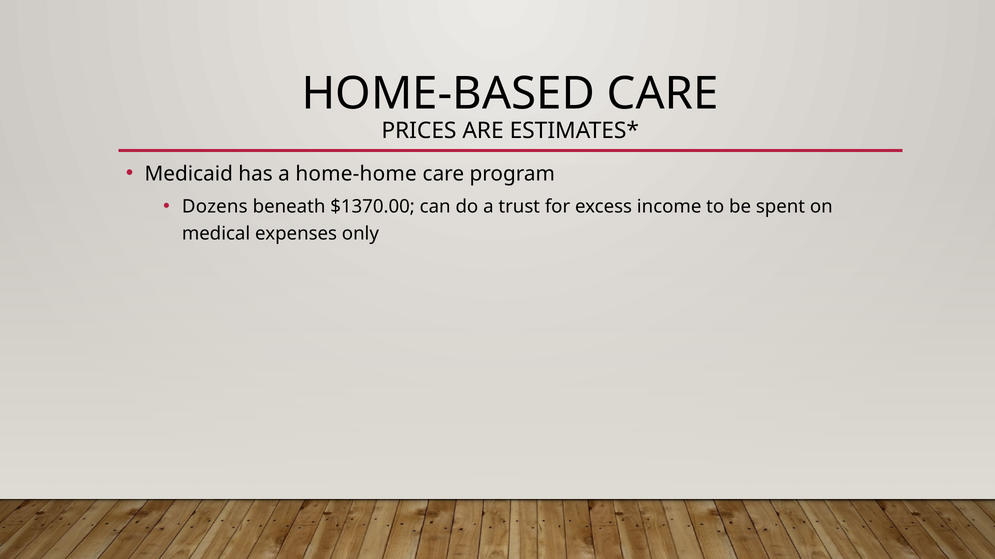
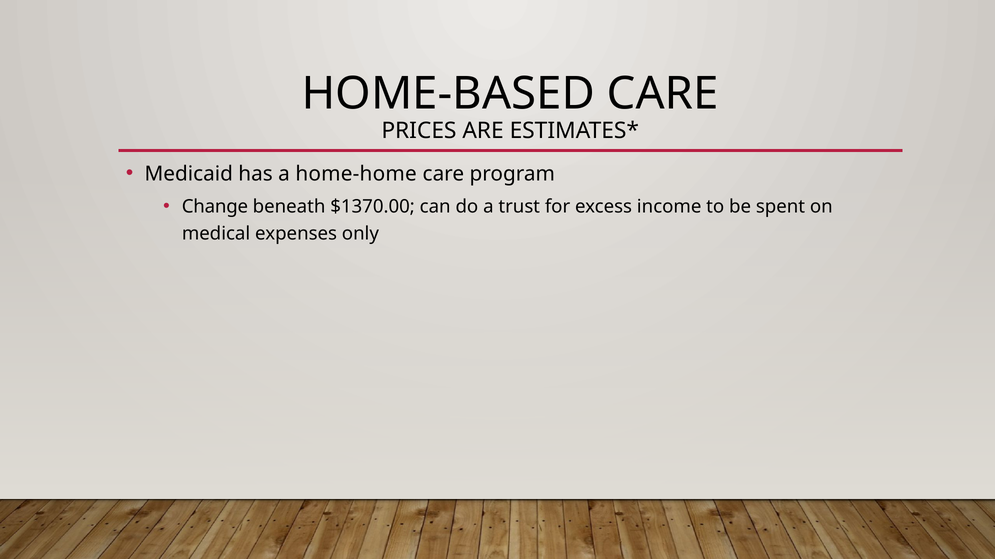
Dozens: Dozens -> Change (215, 207)
